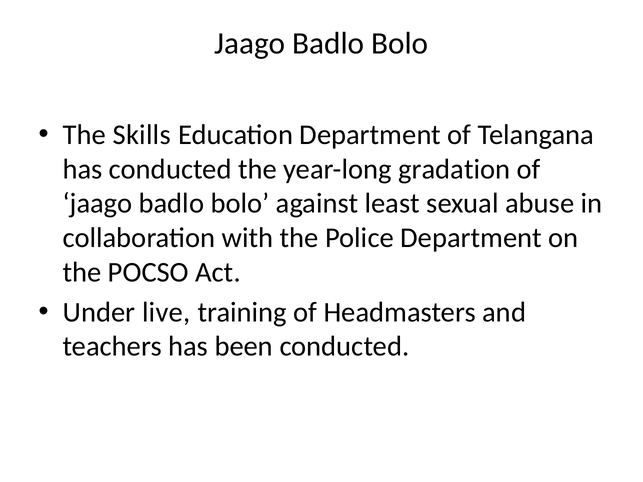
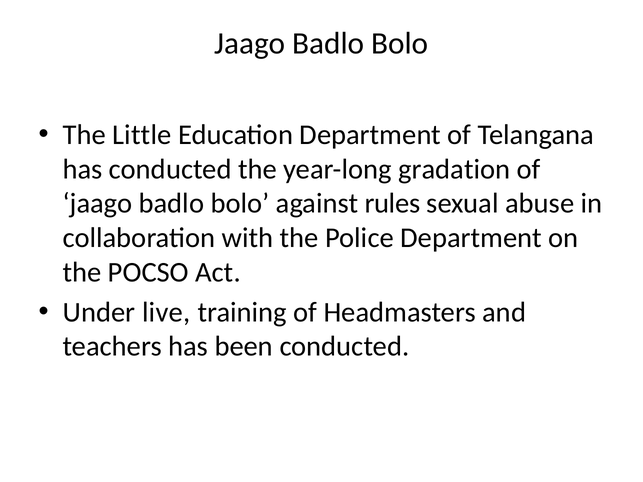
Skills: Skills -> Little (142, 135)
least: least -> rules (392, 204)
